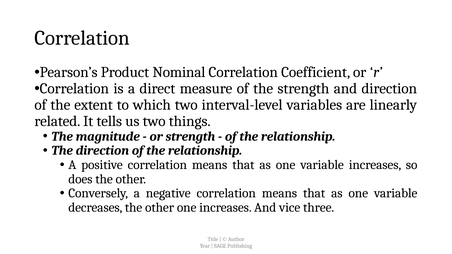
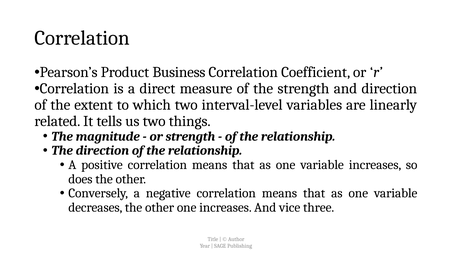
Nominal: Nominal -> Business (179, 72)
